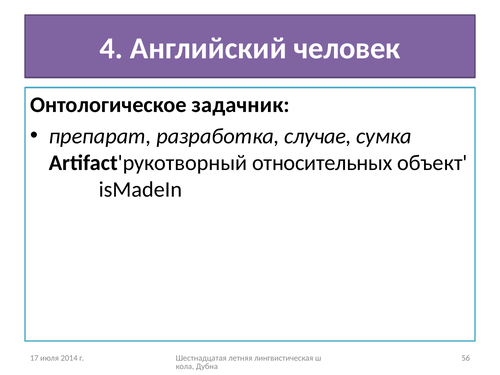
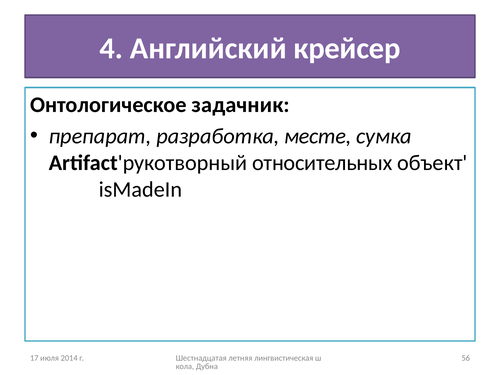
человек: человек -> крейсер (347, 48)
случае: случае -> месте (318, 136)
